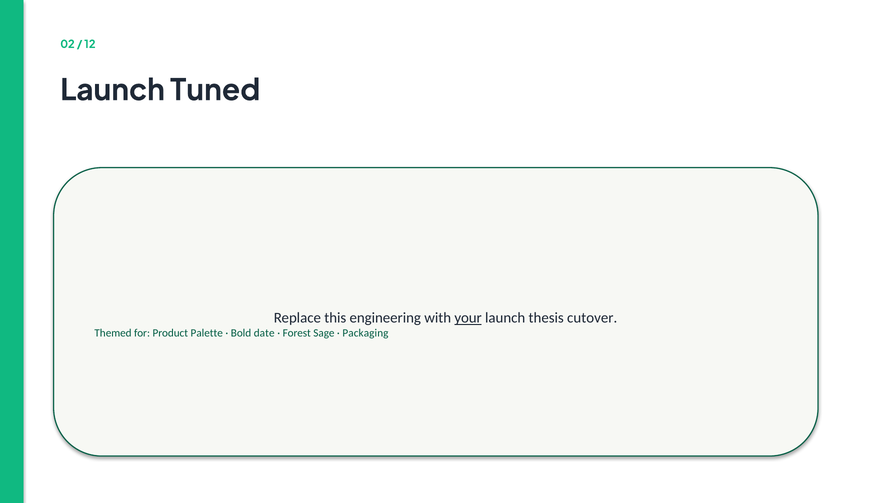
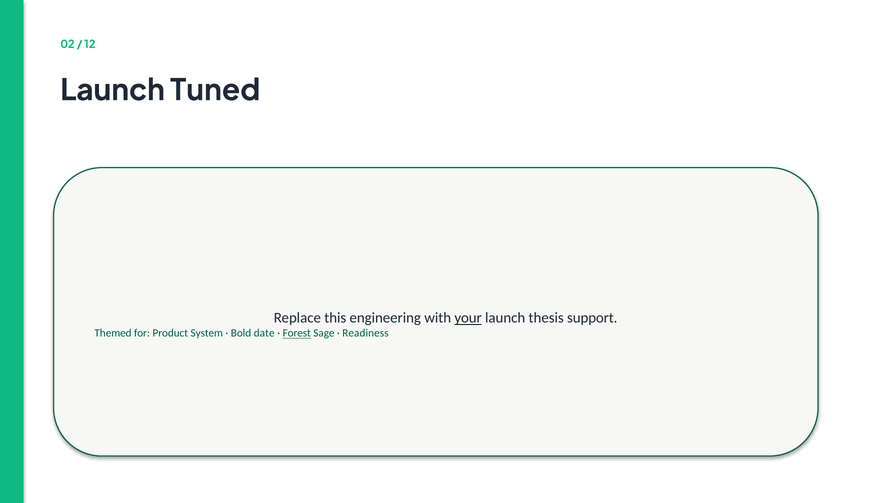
cutover: cutover -> support (592, 318)
Palette: Palette -> System (207, 333)
Forest underline: none -> present (297, 333)
Packaging: Packaging -> Readiness (365, 333)
